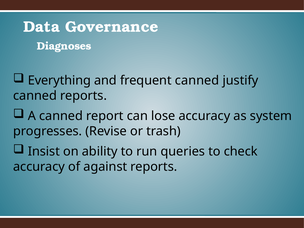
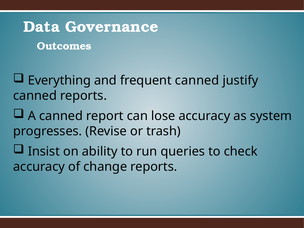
Diagnoses: Diagnoses -> Outcomes (64, 46)
against: against -> change (105, 167)
